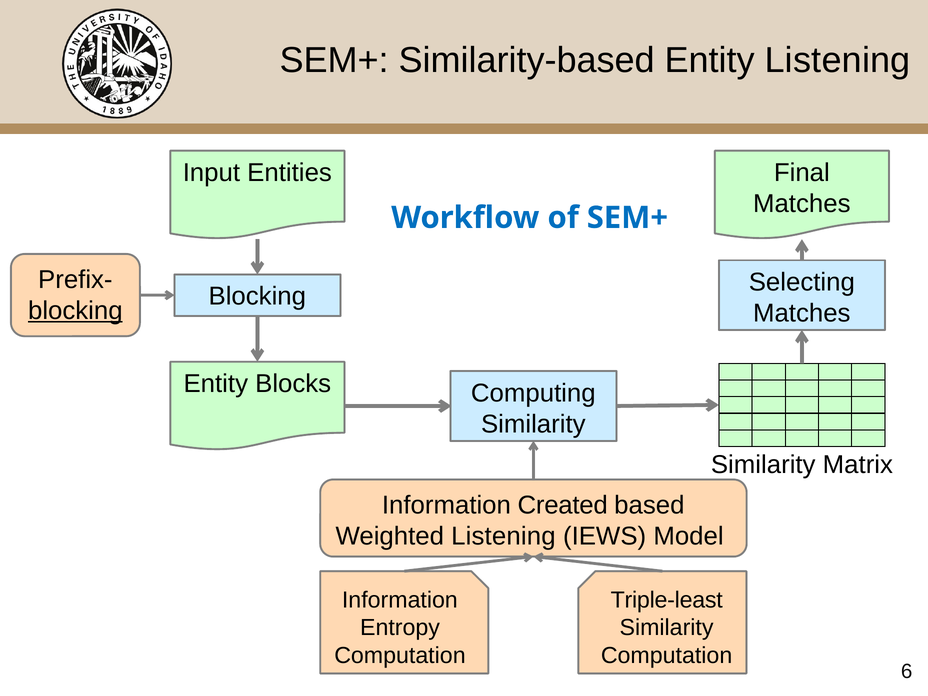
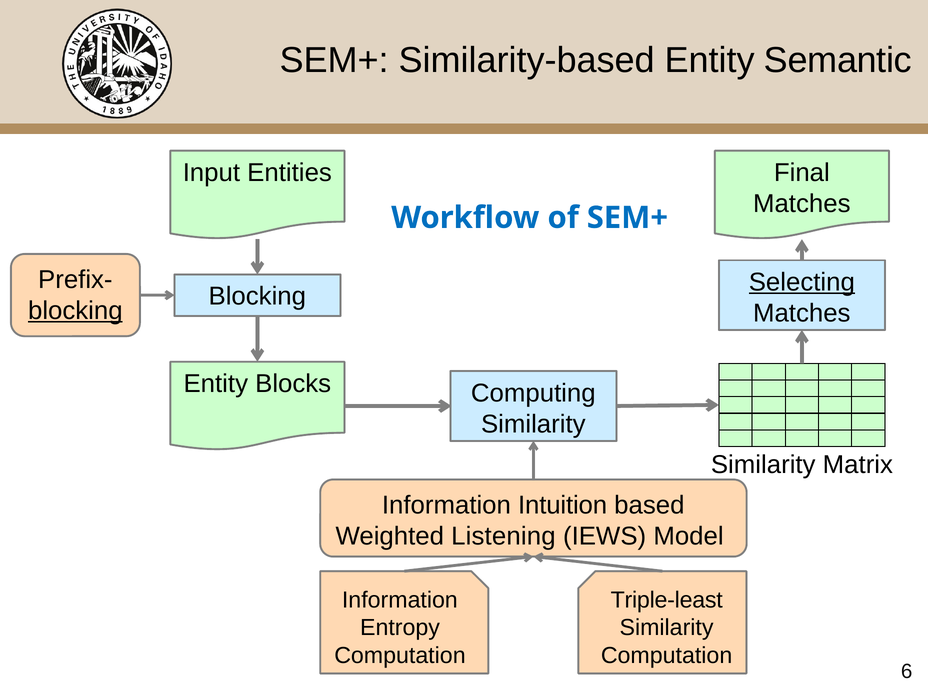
Entity Listening: Listening -> Semantic (838, 61)
Selecting underline: none -> present (802, 282)
Created: Created -> Intuition (563, 505)
